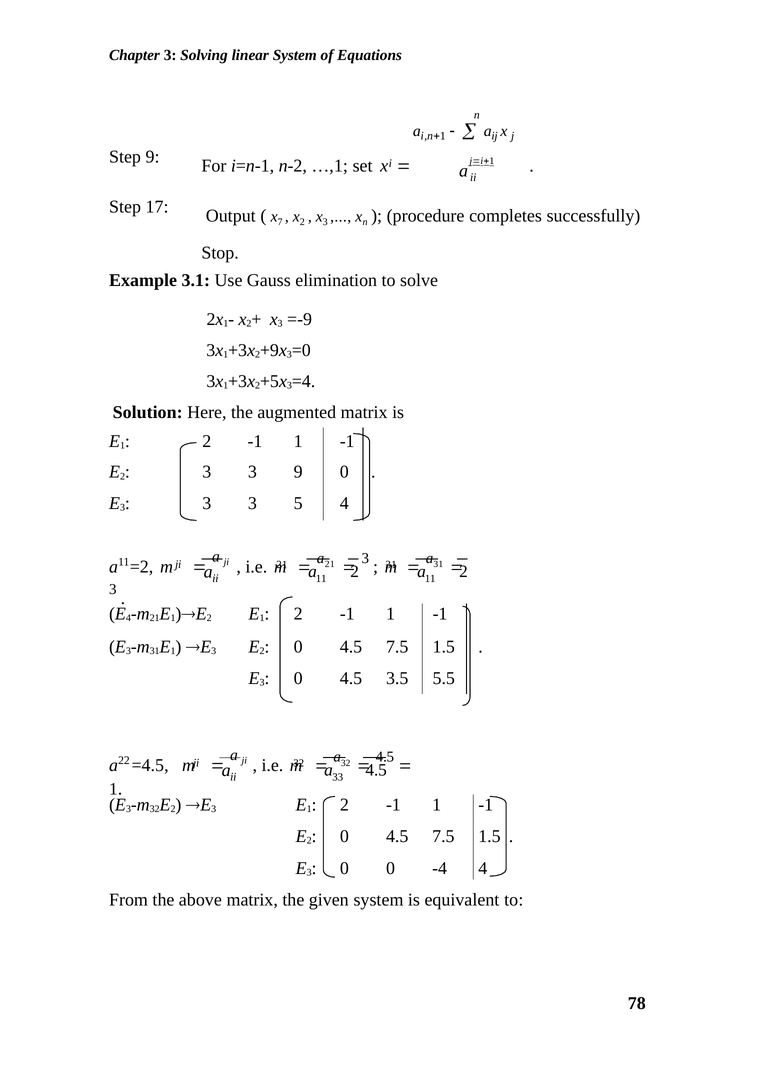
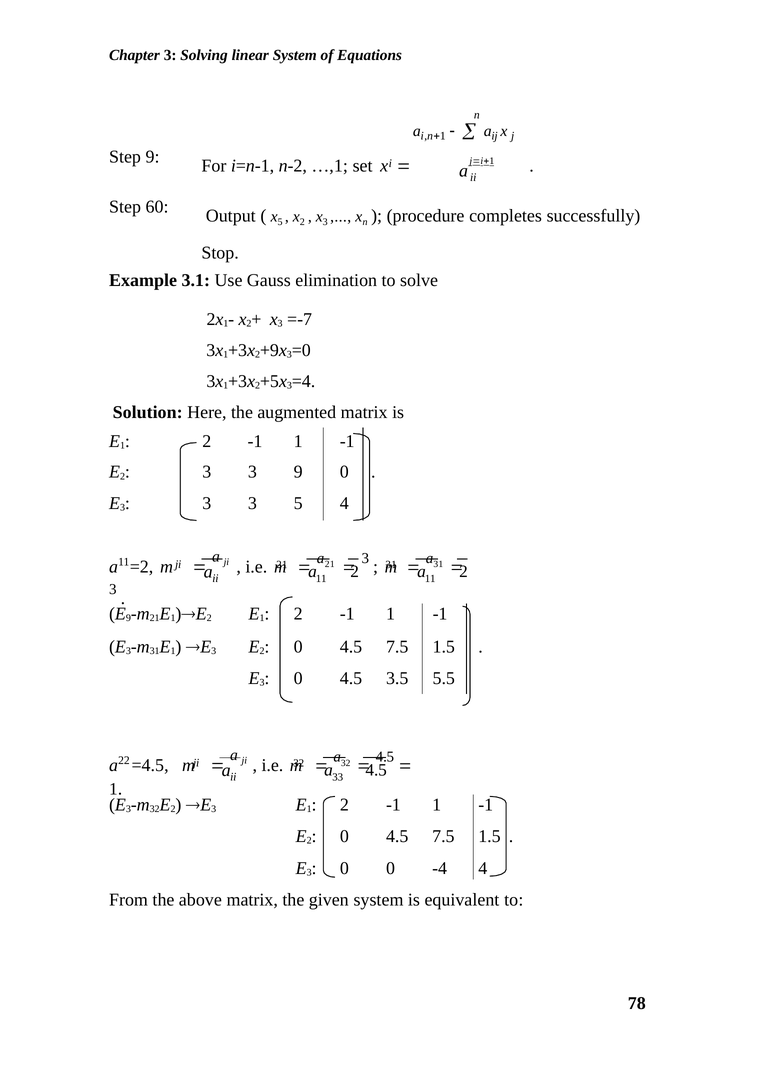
17: 17 -> 60 (157, 207)
x 7: 7 -> 5 (280, 222)
=-9: =-9 -> =-7 (300, 319)
4: 4 -> 9 (128, 618)
